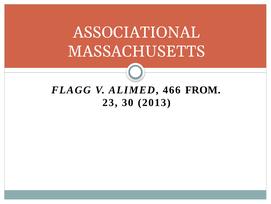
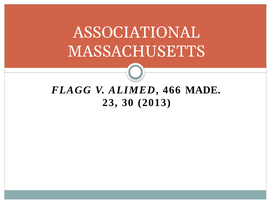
FROM: FROM -> MADE (203, 90)
